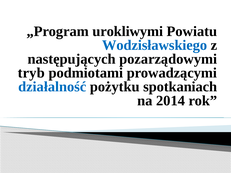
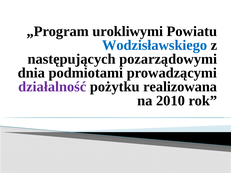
tryb: tryb -> dnia (31, 73)
działalność colour: blue -> purple (52, 87)
spotkaniach: spotkaniach -> realizowana (180, 87)
2014: 2014 -> 2010 (171, 101)
